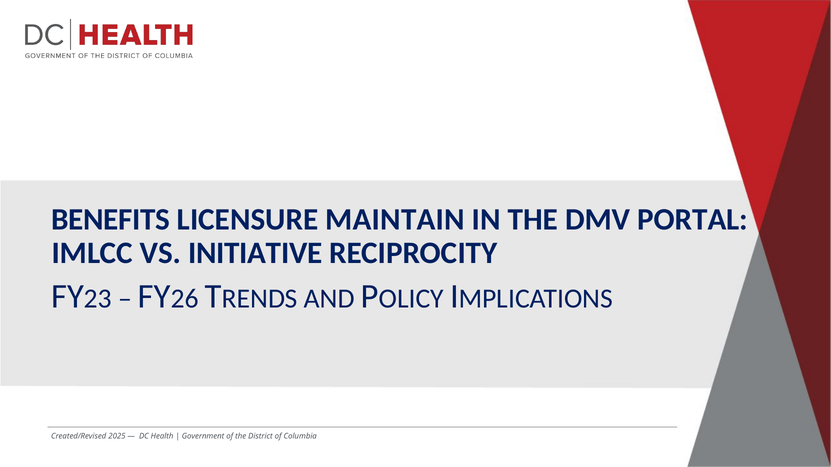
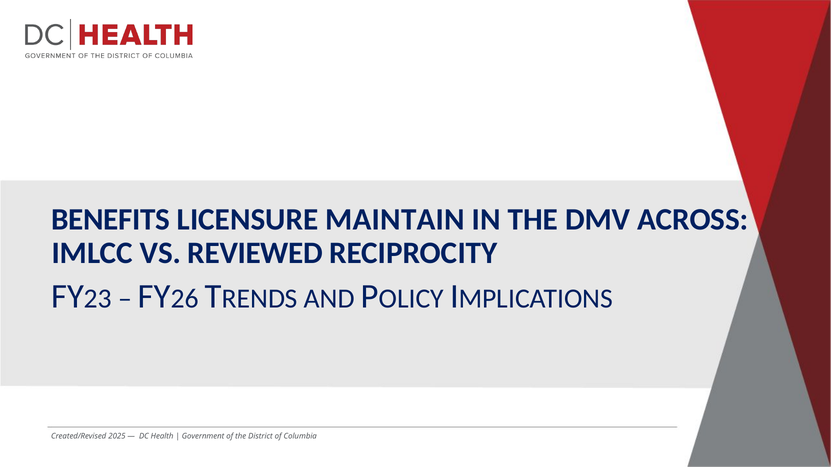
PORTAL: PORTAL -> ACROSS (693, 220)
INITIATIVE: INITIATIVE -> REVIEWED (255, 253)
